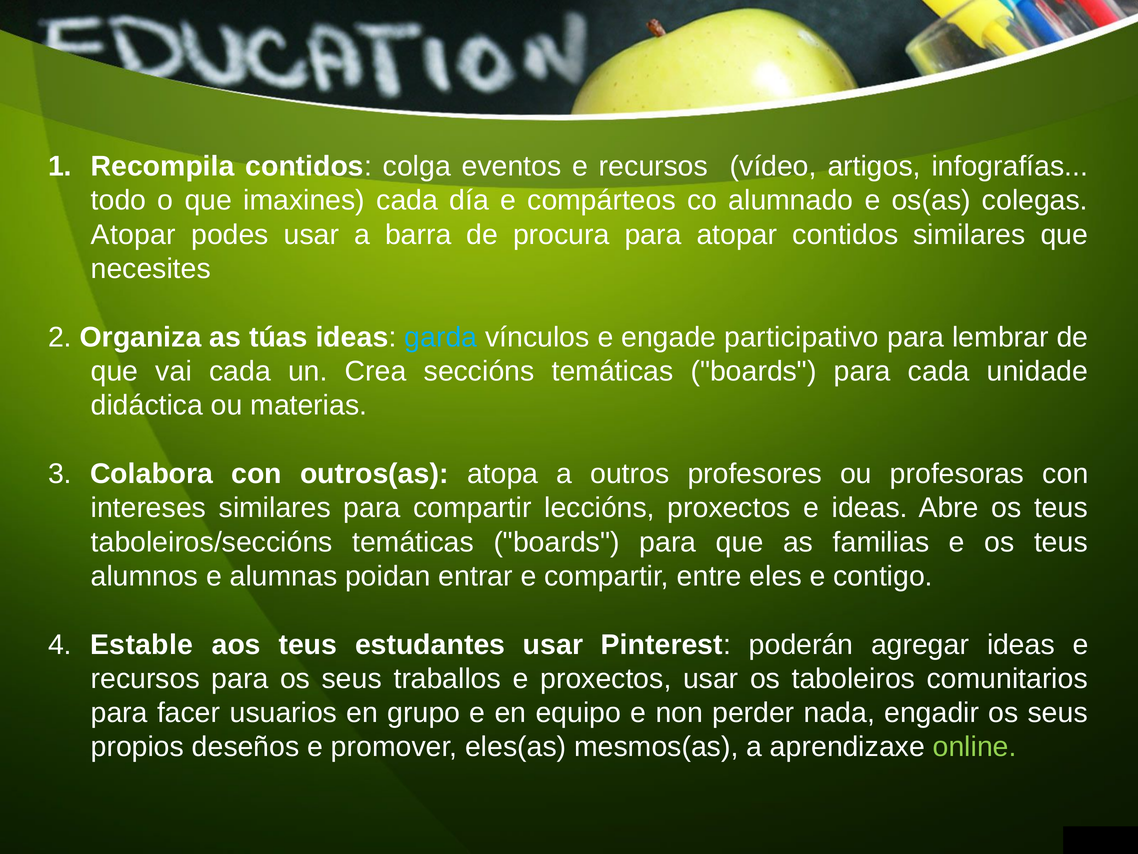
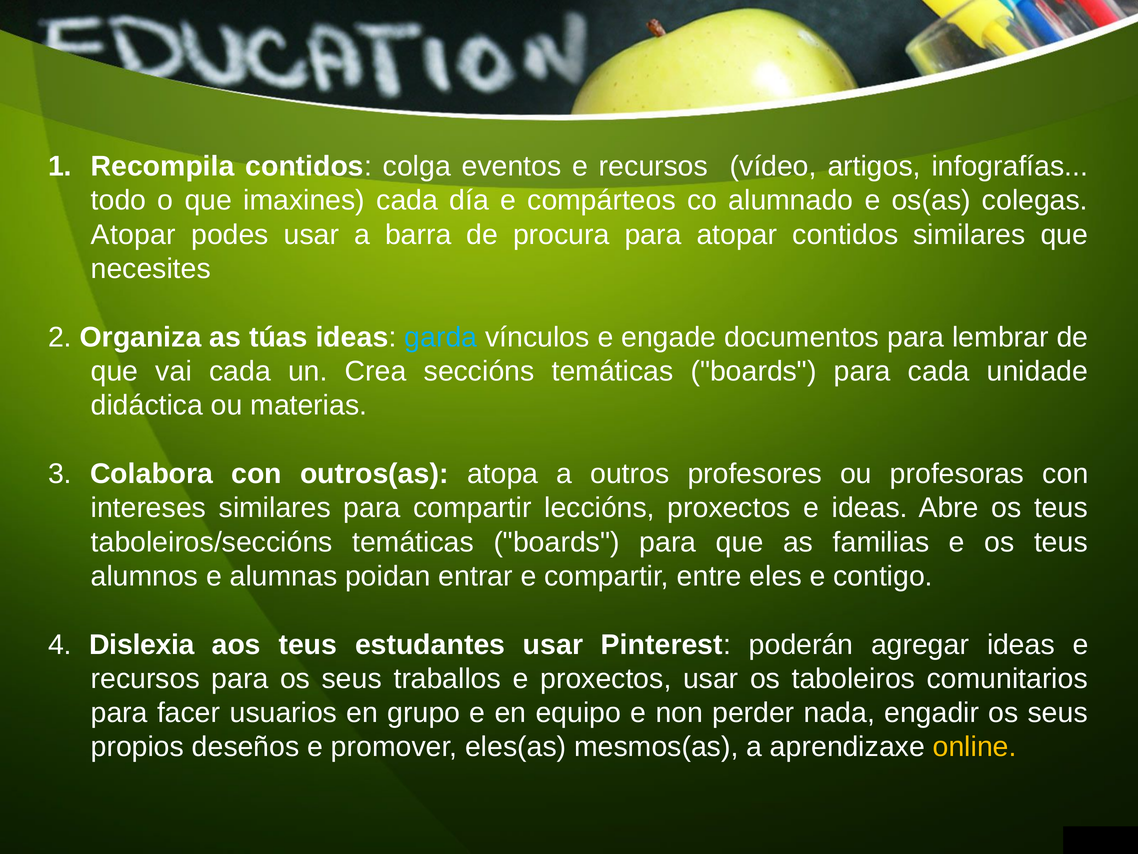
participativo: participativo -> documentos (802, 337)
Estable: Estable -> Dislexia (142, 644)
online colour: light green -> yellow (975, 747)
